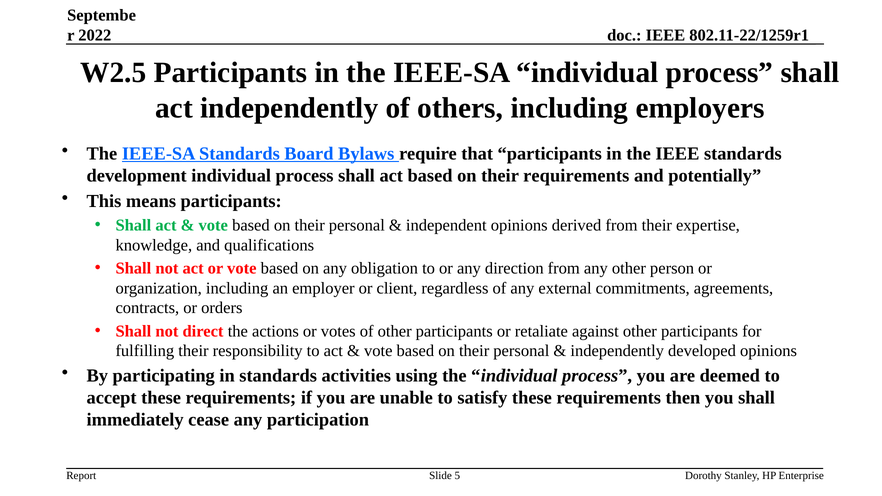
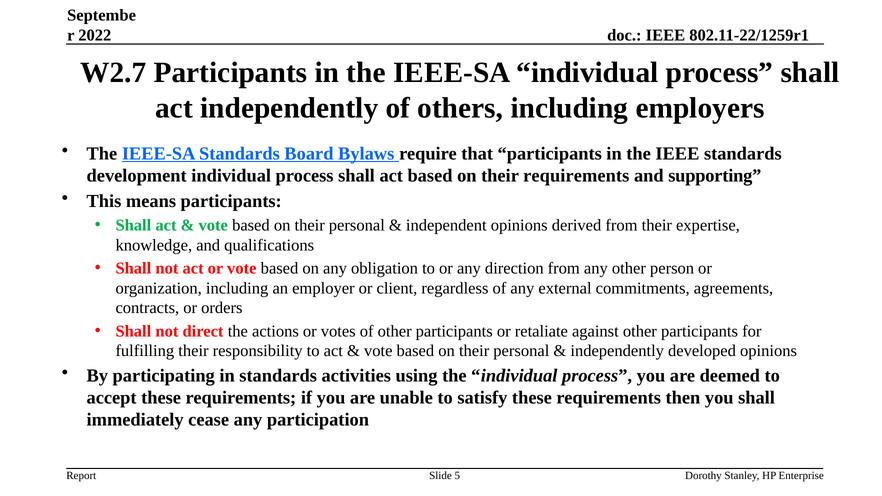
W2.5: W2.5 -> W2.7 (113, 73)
potentially: potentially -> supporting (715, 176)
